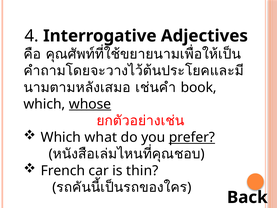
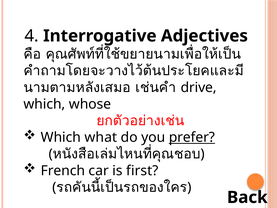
book: book -> drive (199, 87)
whose underline: present -> none (90, 104)
thin: thin -> first (142, 170)
